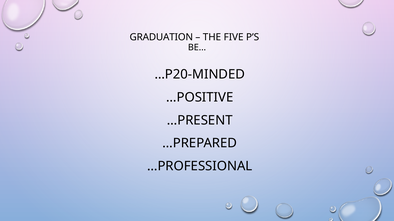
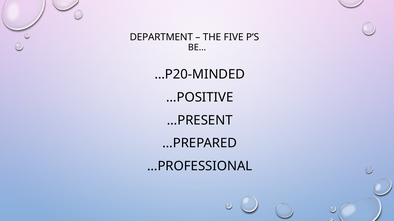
GRADUATION: GRADUATION -> DEPARTMENT (161, 37)
